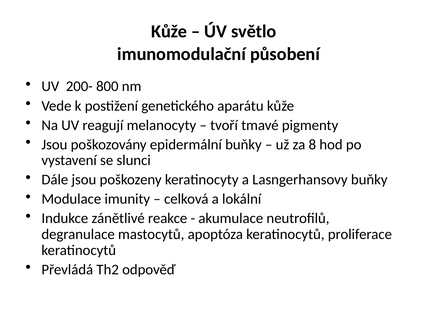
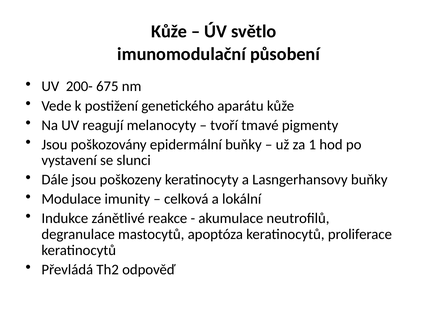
800: 800 -> 675 (107, 86)
8: 8 -> 1 (312, 144)
